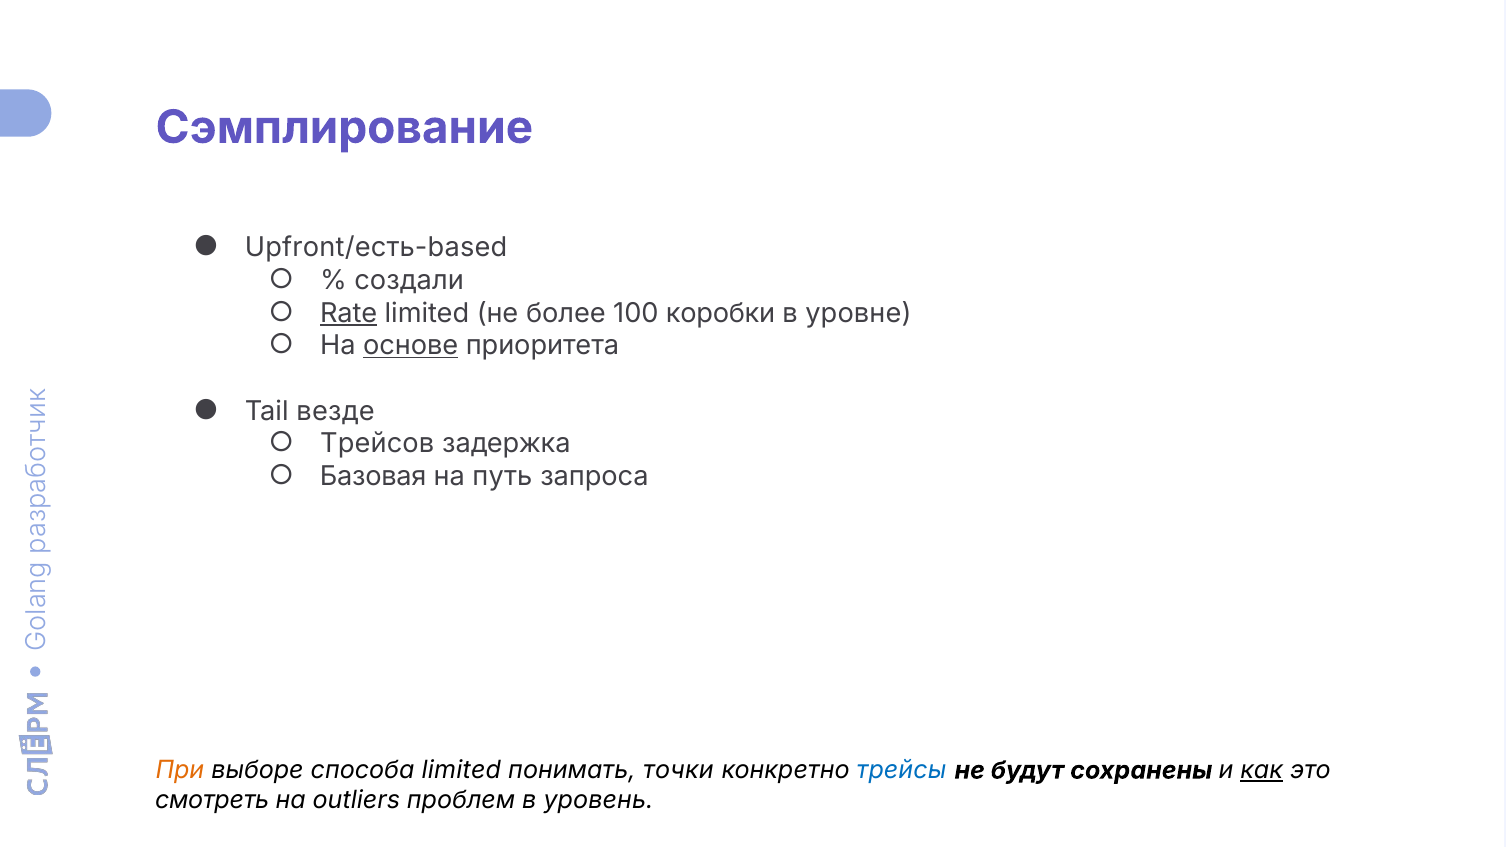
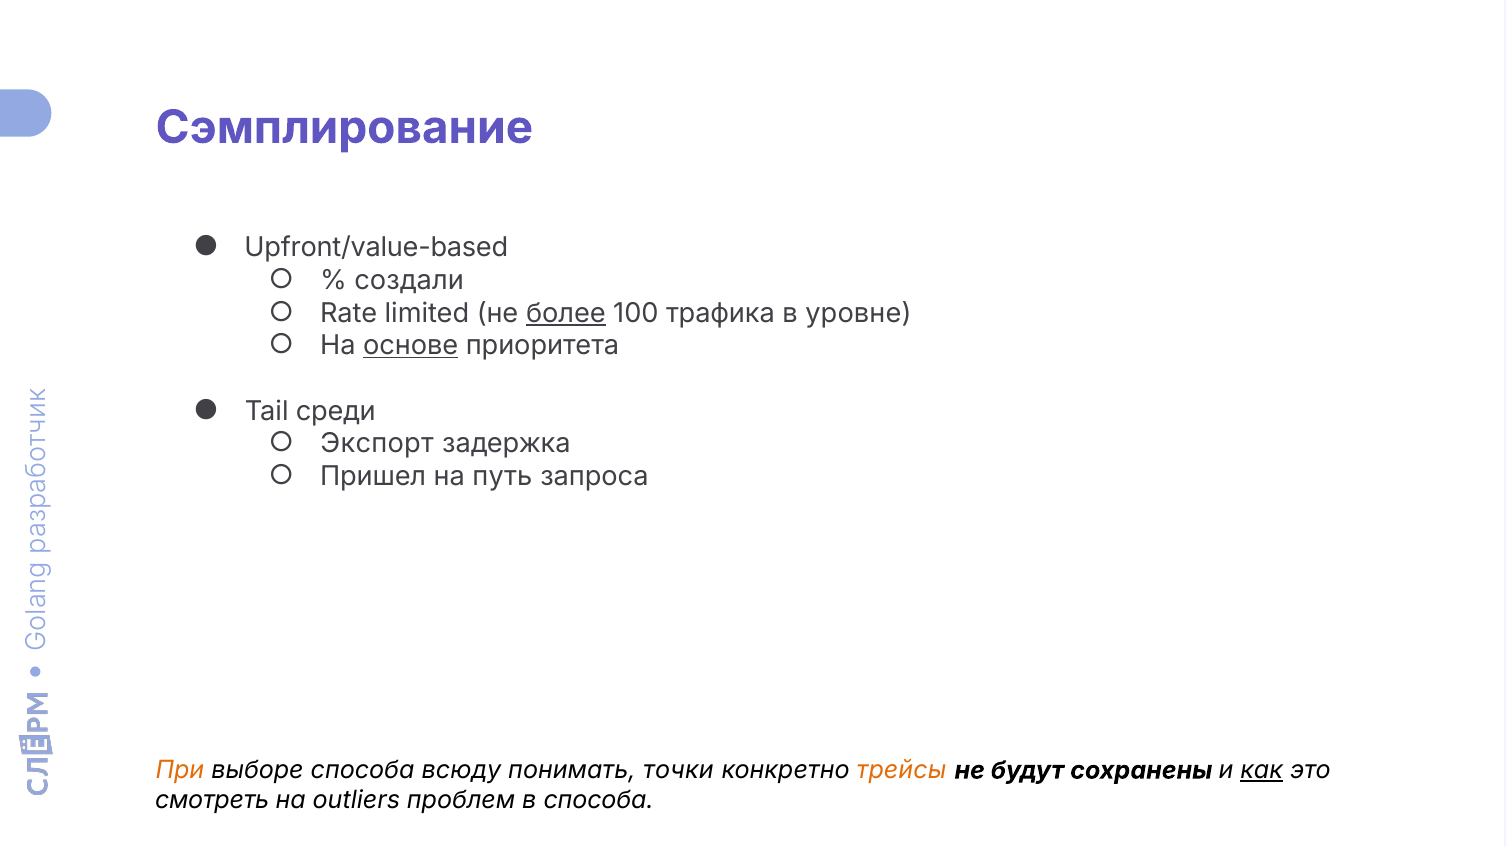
Upfront/есть-based: Upfront/есть-based -> Upfront/value-based (376, 248)
Rate underline: present -> none (349, 313)
более underline: none -> present (566, 313)
коробки: коробки -> трафика (721, 313)
везде: везде -> среди (336, 411)
Трейсов: Трейсов -> Экспорт (377, 444)
Базовая: Базовая -> Пришел (373, 477)
способа limited: limited -> всюду (461, 771)
трейсы colour: blue -> orange (901, 771)
в уровень: уровень -> способа (599, 801)
